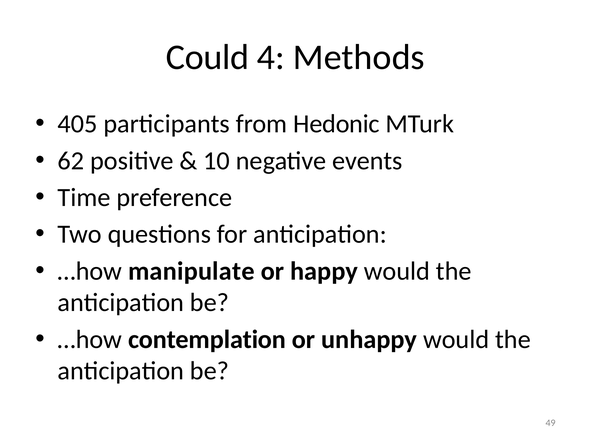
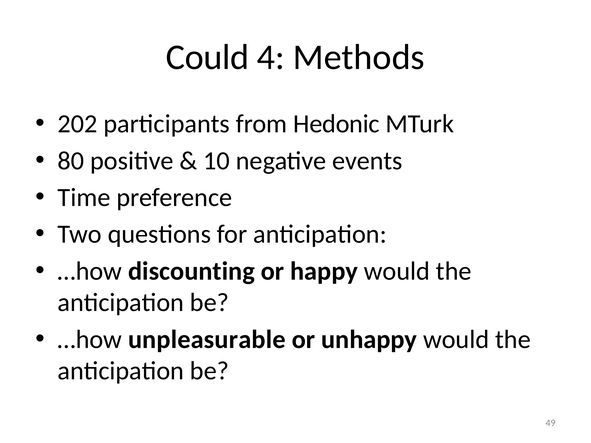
405: 405 -> 202 (78, 124)
62: 62 -> 80 (71, 161)
manipulate: manipulate -> discounting (191, 271)
contemplation: contemplation -> unpleasurable (207, 340)
